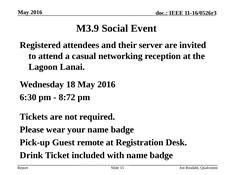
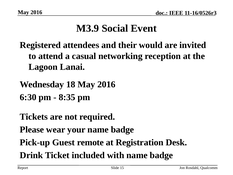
server: server -> would (151, 45)
8:72: 8:72 -> 8:35 (67, 97)
